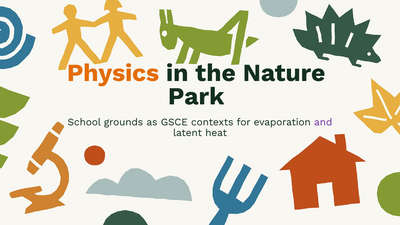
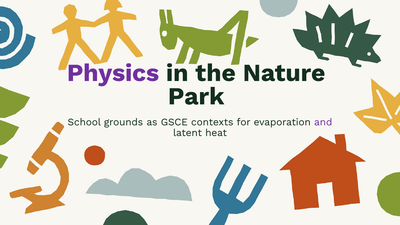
Physics colour: orange -> purple (113, 73)
